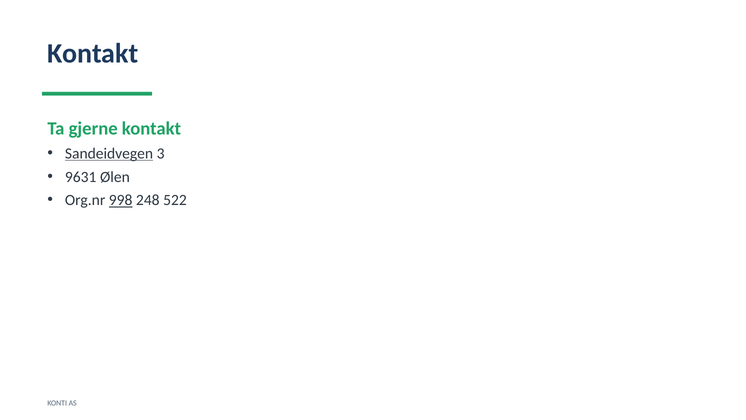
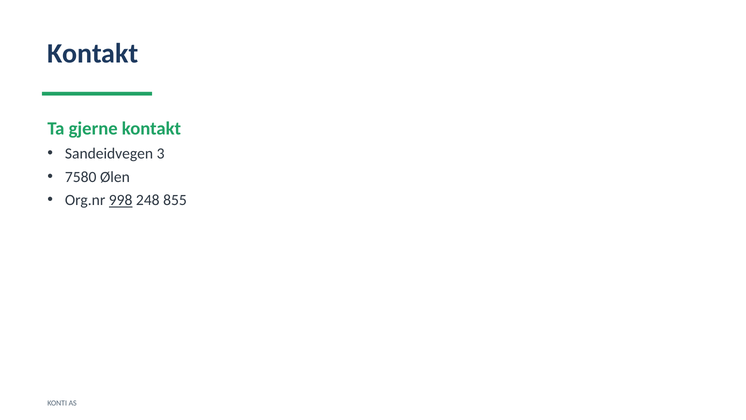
Sandeidvegen underline: present -> none (109, 153)
9631: 9631 -> 7580 (81, 177)
522: 522 -> 855 (175, 200)
